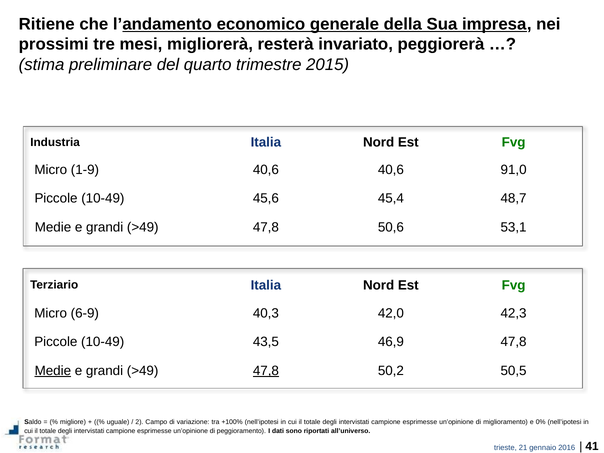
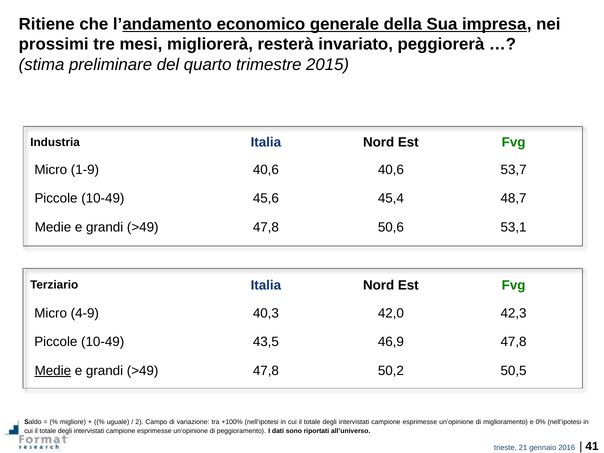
91,0: 91,0 -> 53,7 (514, 170)
6-9: 6-9 -> 4-9 (85, 313)
47,8 underline: present -> none (266, 371)
